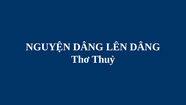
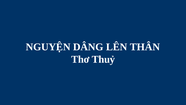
LÊN DÂNG: DÂNG -> THÂN (145, 47)
